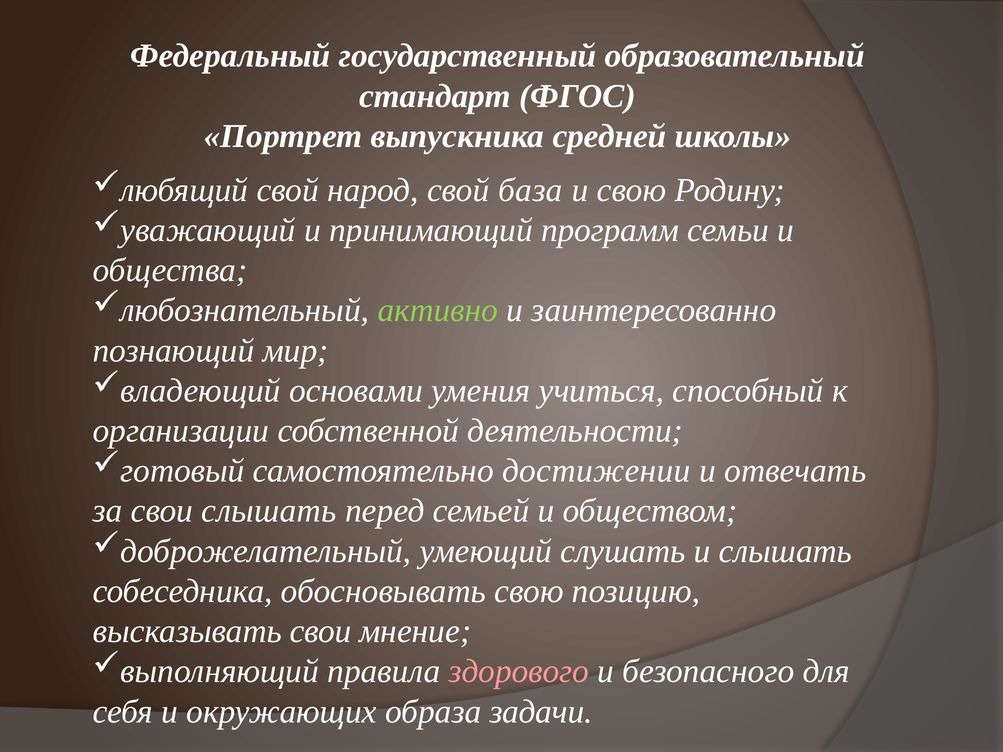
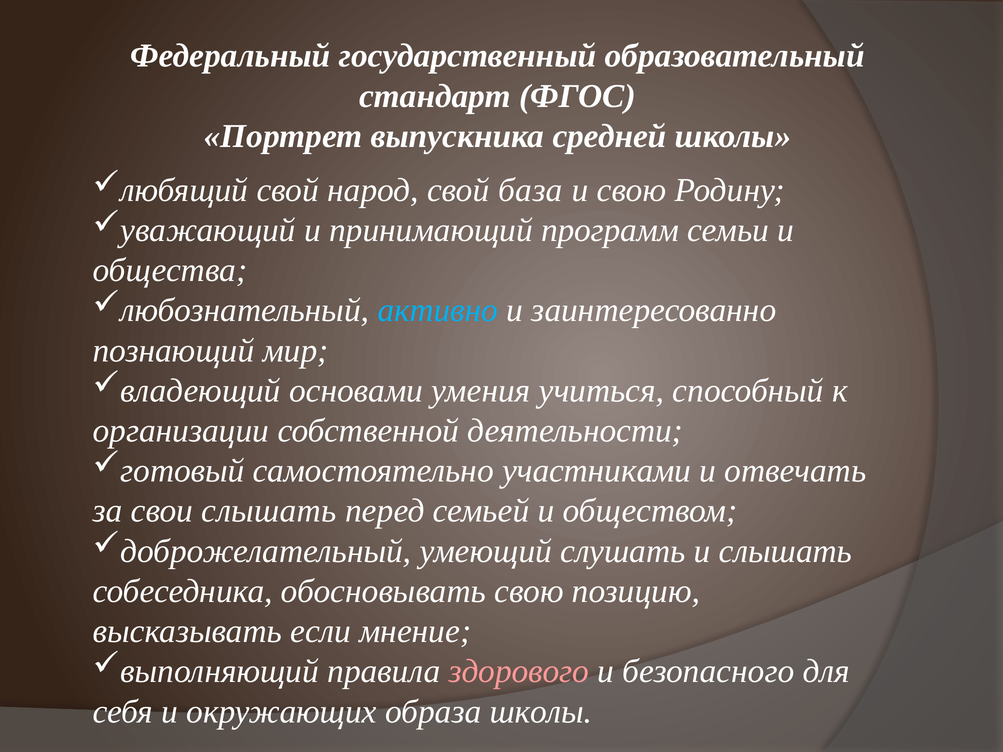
активно colour: light green -> light blue (438, 311)
достижении: достижении -> участниками (597, 471)
высказывать свои: свои -> если (321, 631)
образа задачи: задачи -> школы (541, 712)
